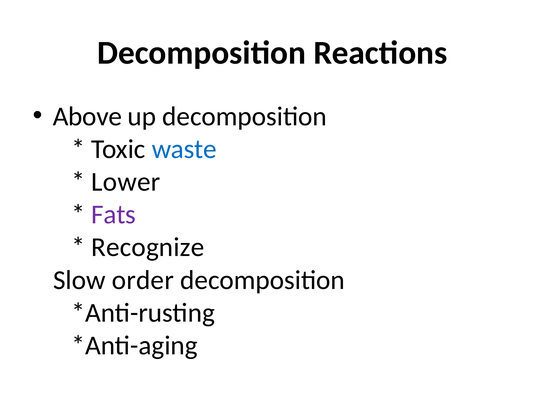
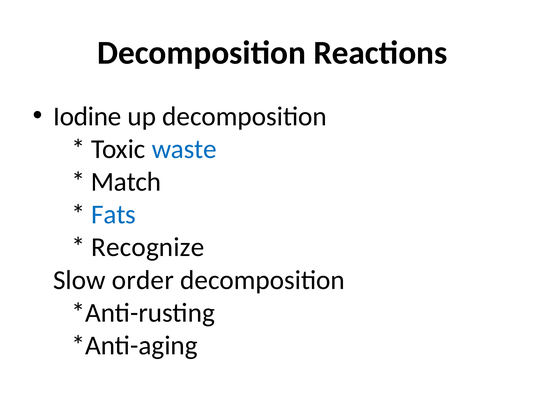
Above: Above -> Iodine (87, 116)
Lower: Lower -> Match (126, 182)
Fats colour: purple -> blue (114, 214)
